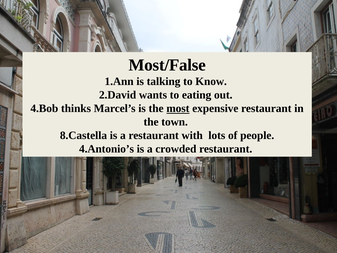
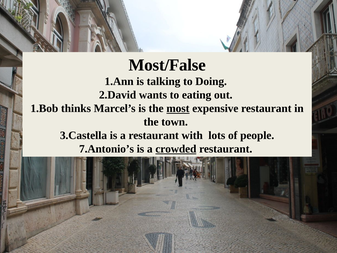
Know: Know -> Doing (211, 81)
4.Bob: 4.Bob -> 1.Bob (44, 108)
8.Castella: 8.Castella -> 3.Castella (83, 135)
4.Antonio’s: 4.Antonio’s -> 7.Antonio’s (107, 149)
crowded underline: none -> present (176, 149)
